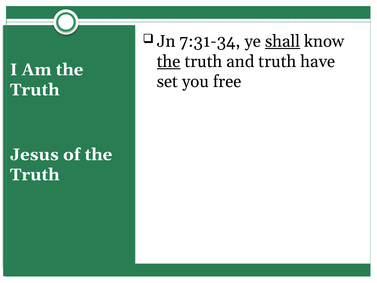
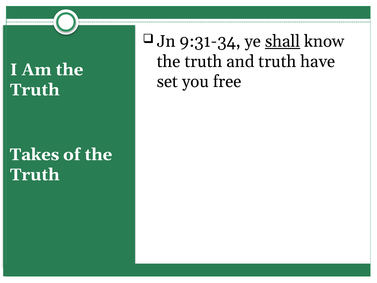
7:31-34: 7:31-34 -> 9:31-34 (210, 41)
the underline: present -> none (169, 61)
Jesus: Jesus -> Takes (34, 154)
